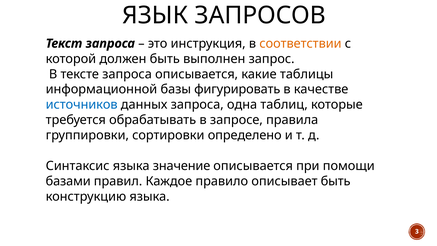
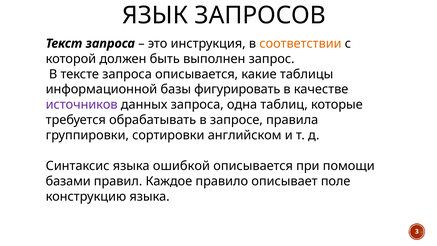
источников colour: blue -> purple (82, 105)
определено: определено -> английском (245, 135)
значение: значение -> ошибкой (181, 166)
описывает быть: быть -> поле (336, 181)
